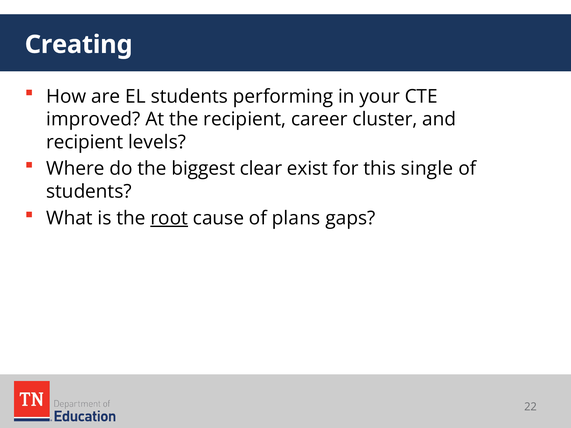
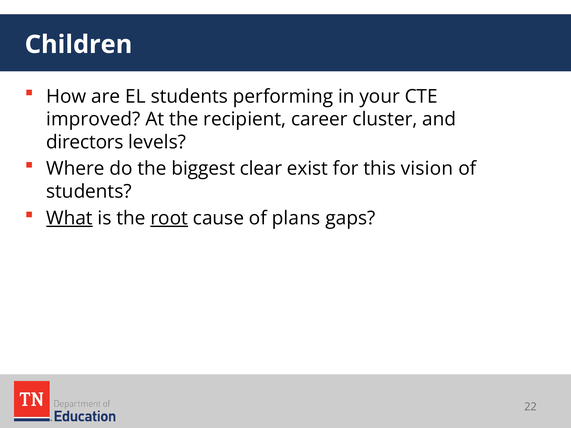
Creating: Creating -> Children (79, 45)
recipient: recipient -> directors (85, 142)
single: single -> vision (427, 169)
What underline: none -> present (69, 218)
